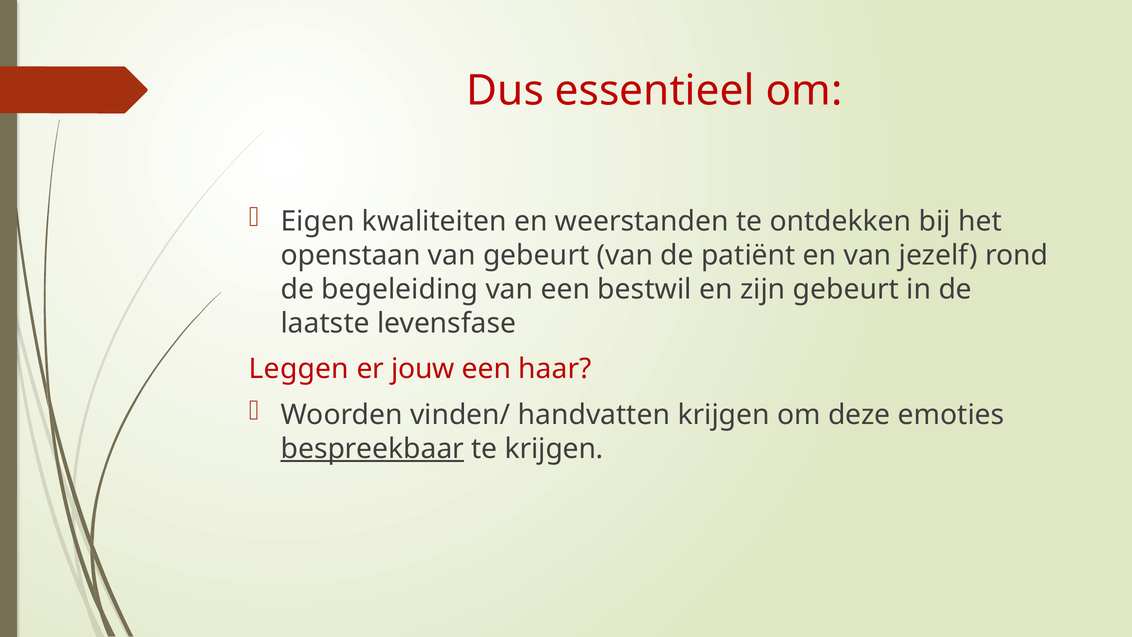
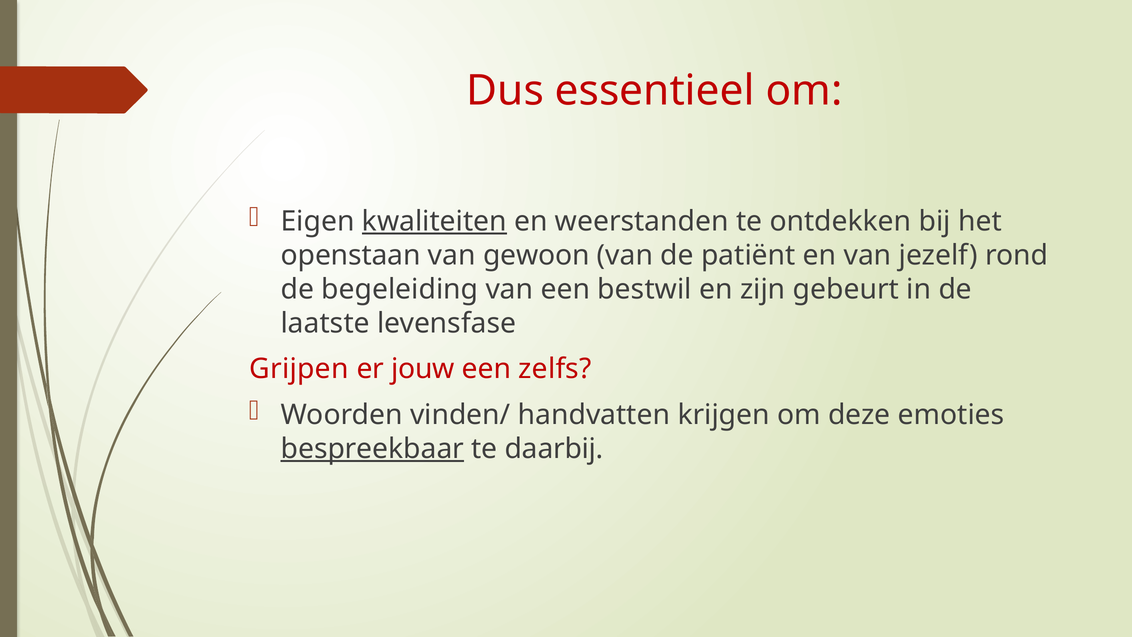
kwaliteiten underline: none -> present (434, 221)
van gebeurt: gebeurt -> gewoon (536, 255)
Leggen: Leggen -> Grijpen (299, 369)
haar: haar -> zelfs (555, 369)
te krijgen: krijgen -> daarbij (554, 449)
